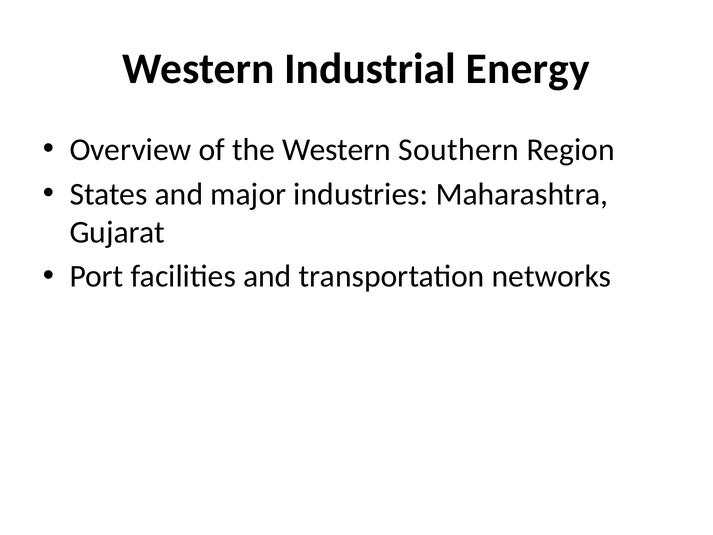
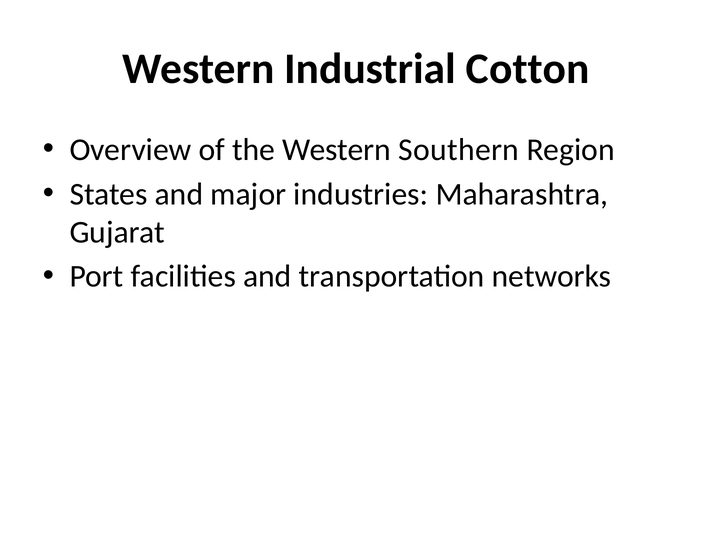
Energy: Energy -> Cotton (528, 69)
